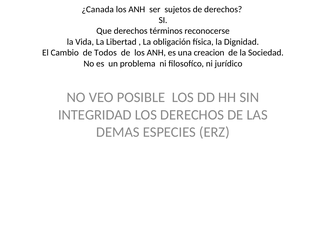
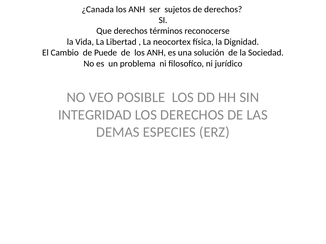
obligación: obligación -> neocortex (172, 42)
Todos: Todos -> Puede (106, 53)
creacion: creacion -> solución (209, 53)
